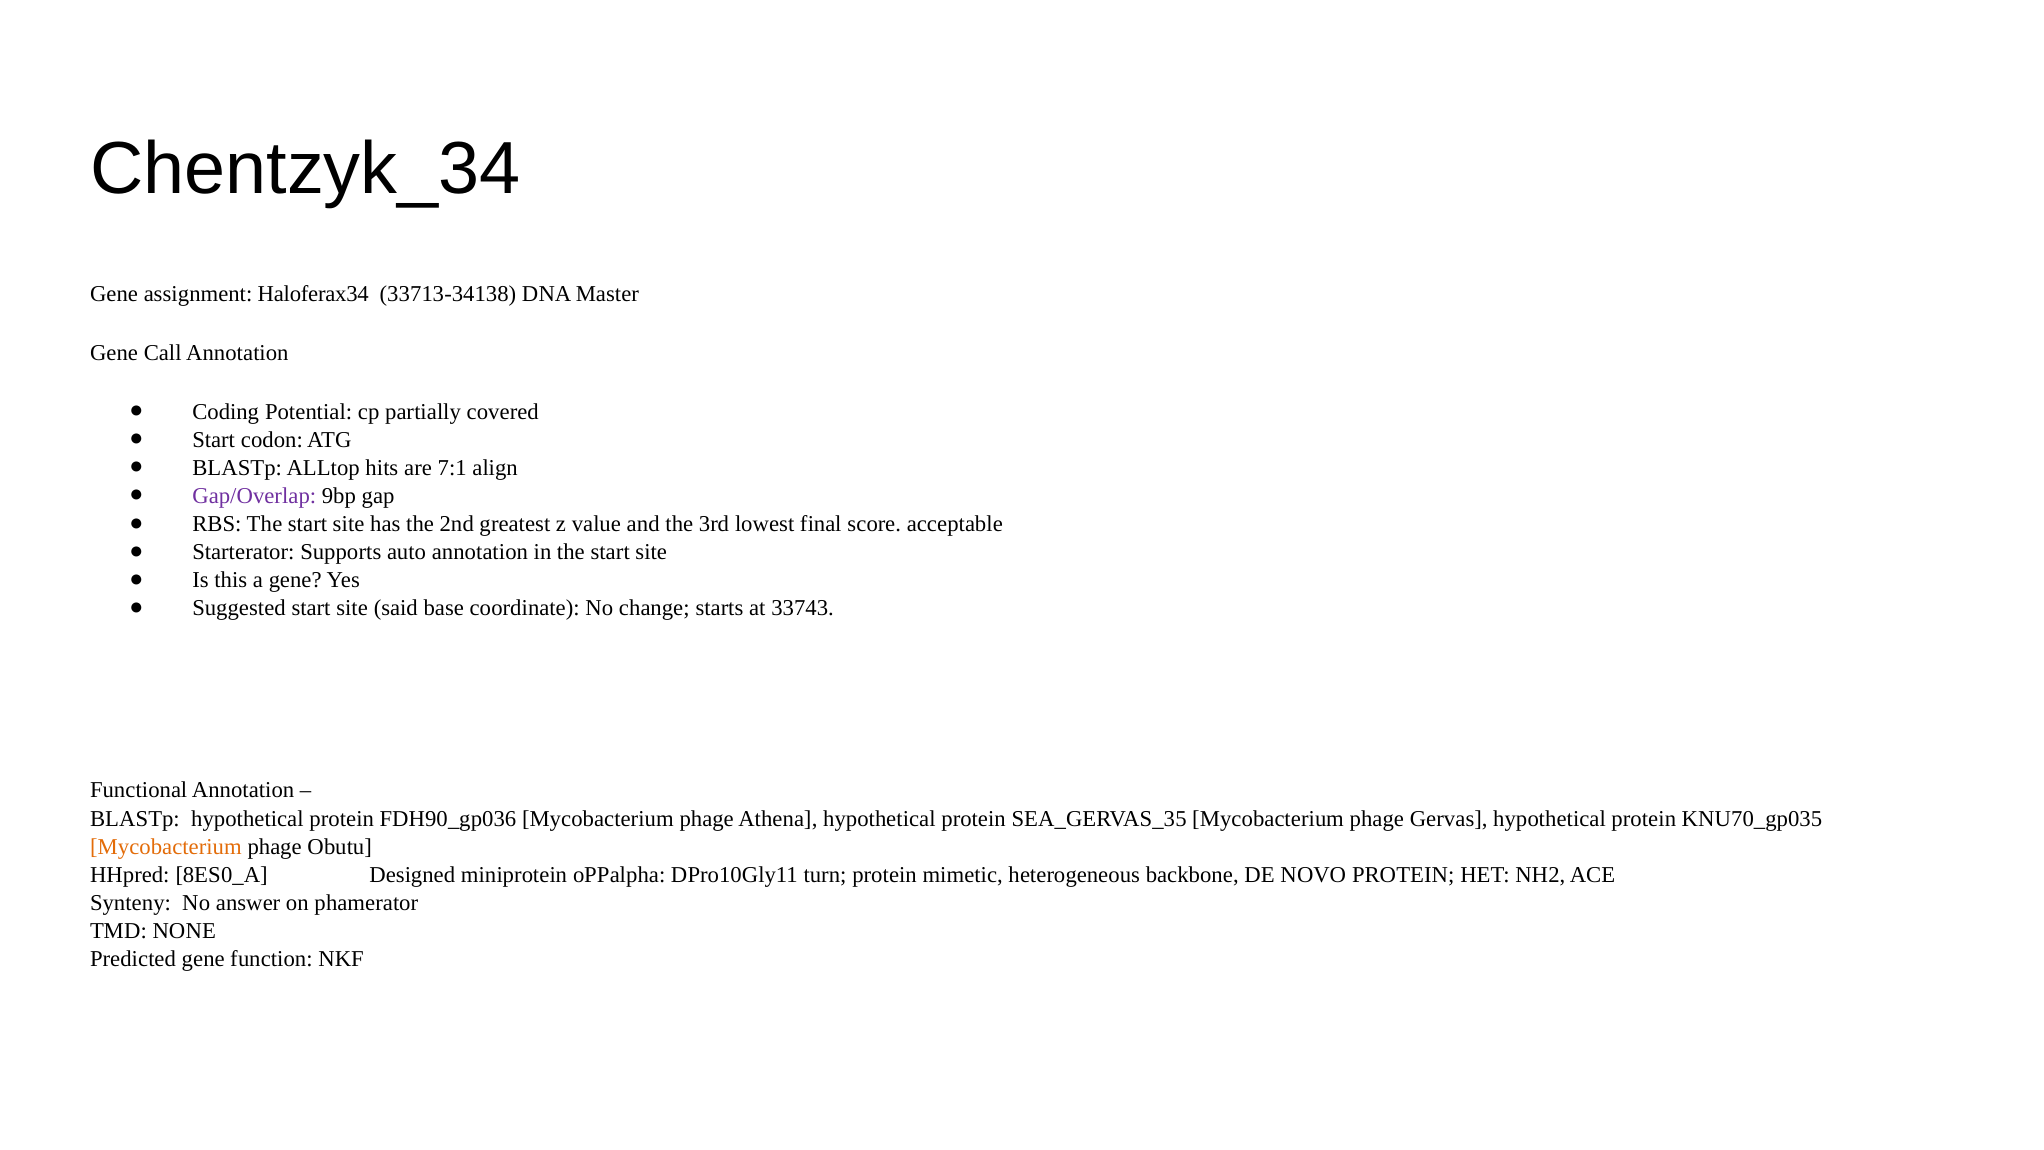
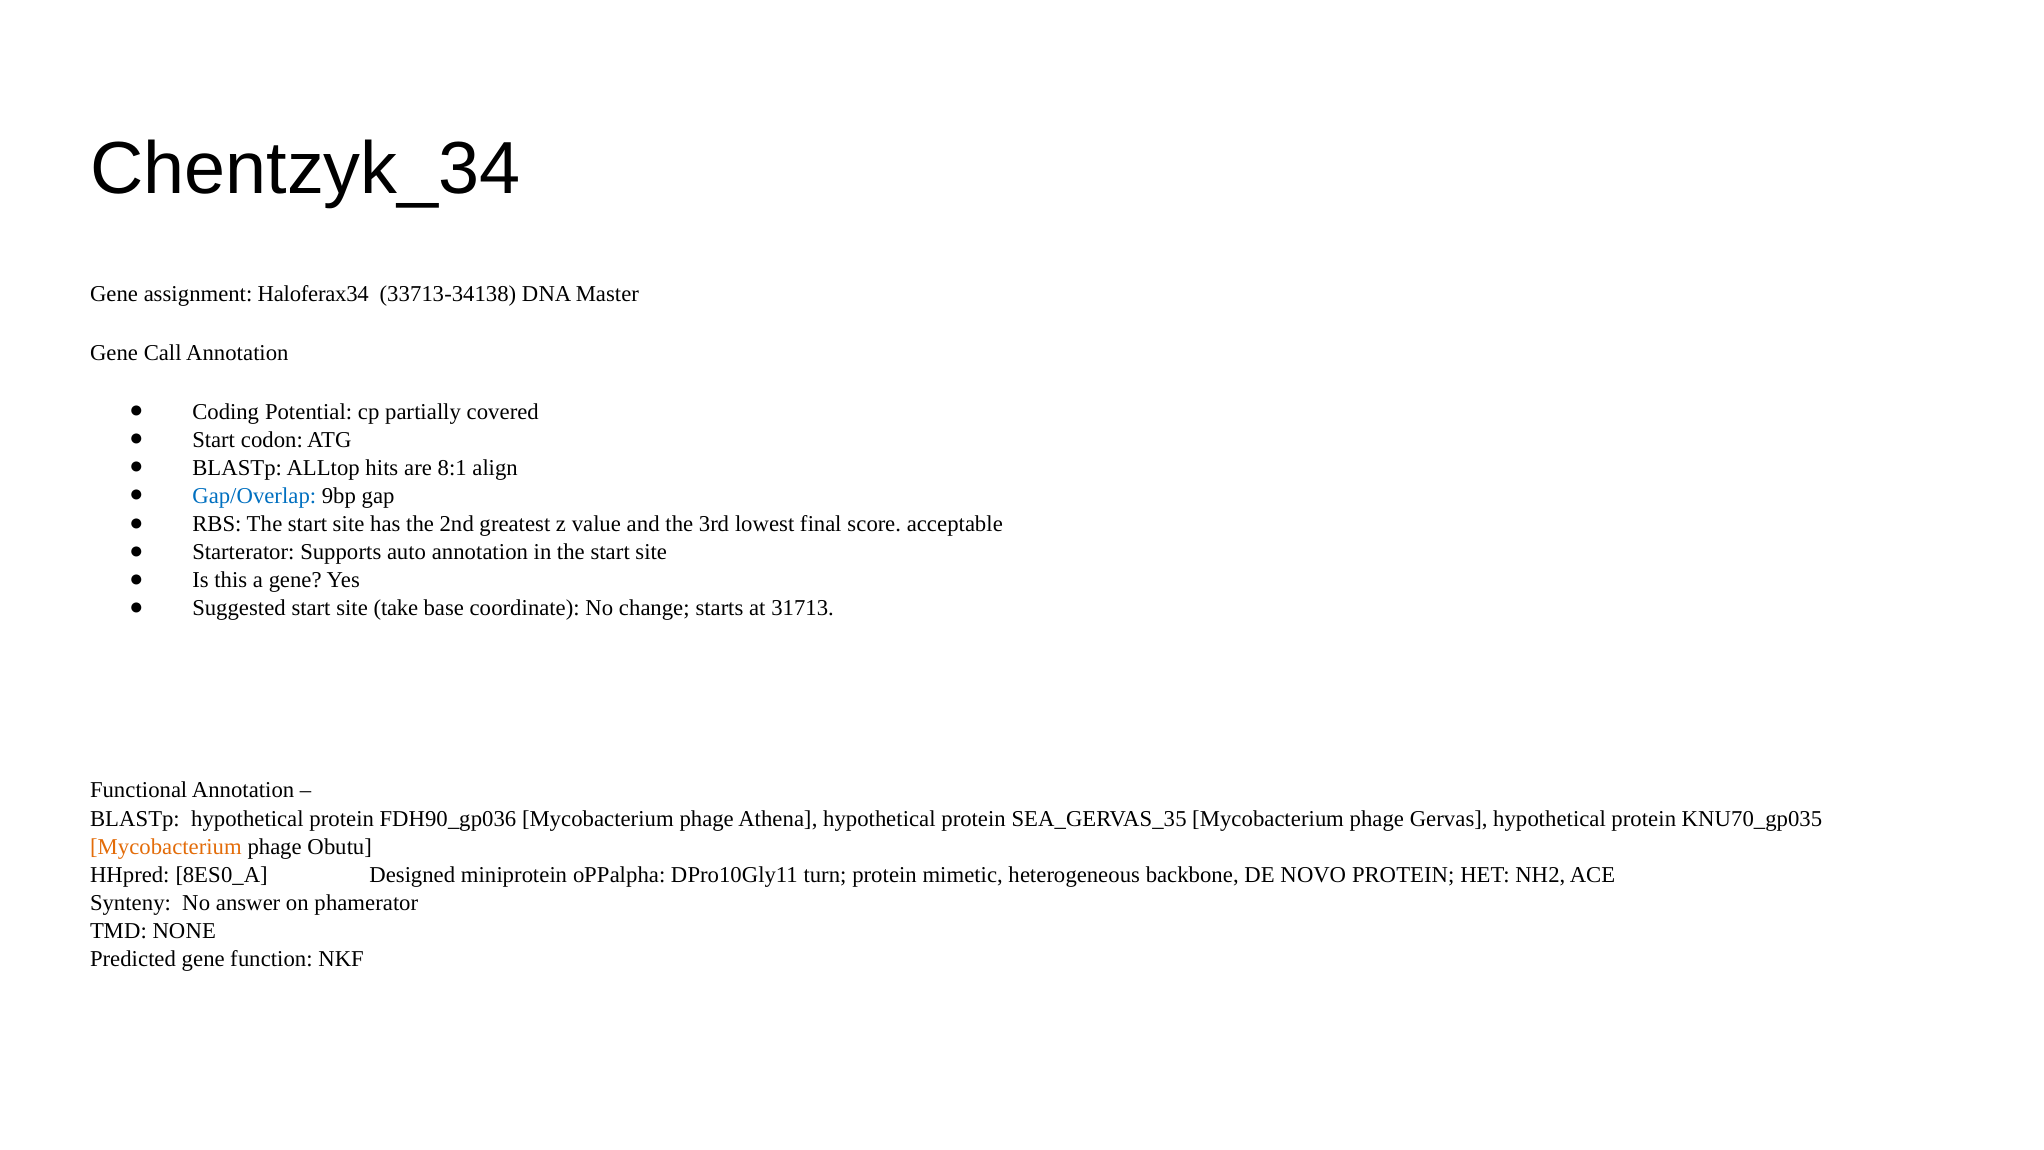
7:1: 7:1 -> 8:1 (452, 468)
Gap/Overlap colour: purple -> blue (254, 496)
said: said -> take (396, 608)
33743: 33743 -> 31713 (803, 608)
